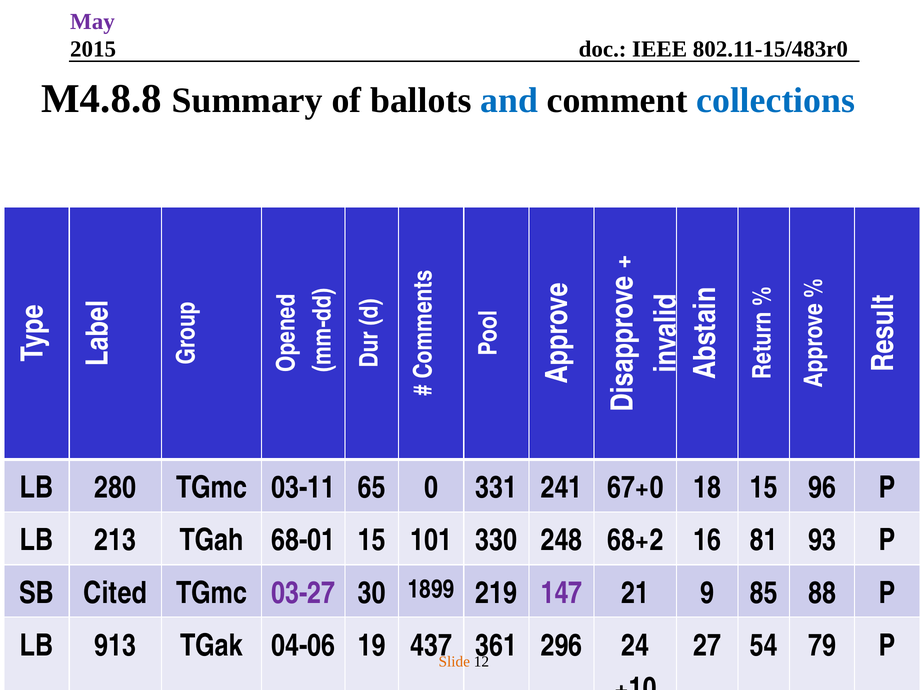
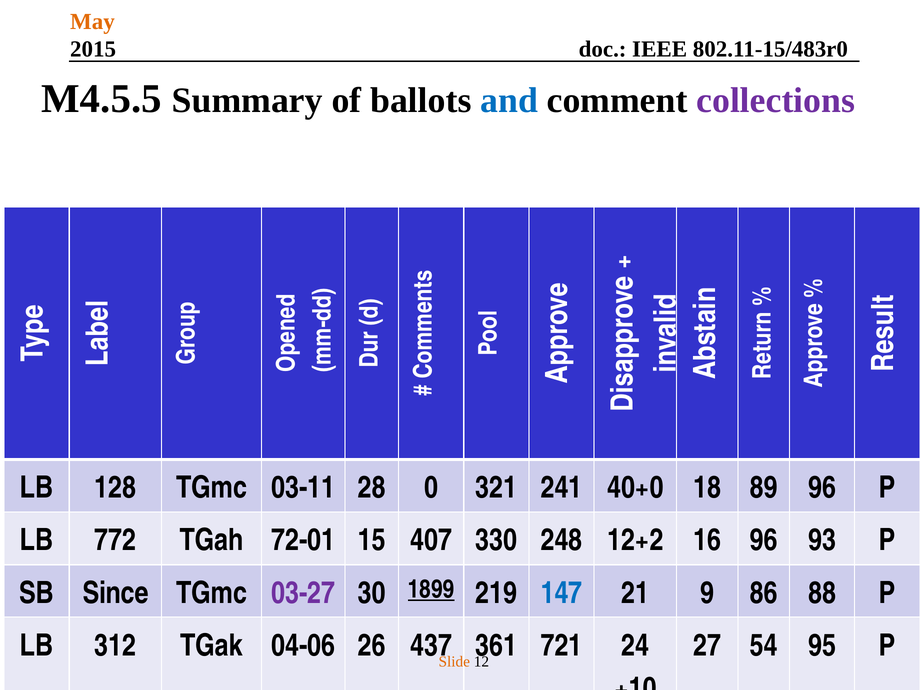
May colour: purple -> orange (92, 21)
M4.8.8: M4.8.8 -> M4.5.5 (102, 99)
collections colour: blue -> purple (776, 100)
280: 280 -> 128 (115, 488)
65: 65 -> 28 (372, 488)
331: 331 -> 321 (496, 488)
67+0: 67+0 -> 40+0 (635, 488)
18 15: 15 -> 89 (764, 488)
213: 213 -> 772 (115, 540)
68-01: 68-01 -> 72-01 (303, 540)
101: 101 -> 407 (431, 540)
68+2: 68+2 -> 12+2 (635, 540)
16 81: 81 -> 96 (764, 540)
Cited: Cited -> Since (116, 593)
1899 underline: none -> present (431, 589)
147 colour: purple -> blue (562, 593)
85: 85 -> 86 (764, 593)
913: 913 -> 312 (115, 646)
19: 19 -> 26 (372, 646)
296: 296 -> 721 (562, 646)
79: 79 -> 95 (822, 646)
